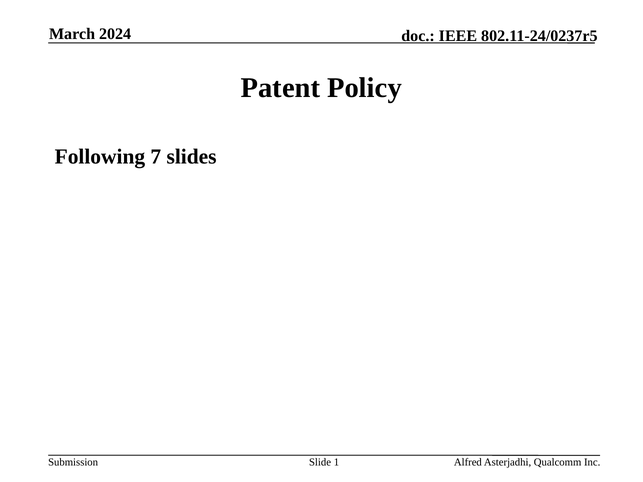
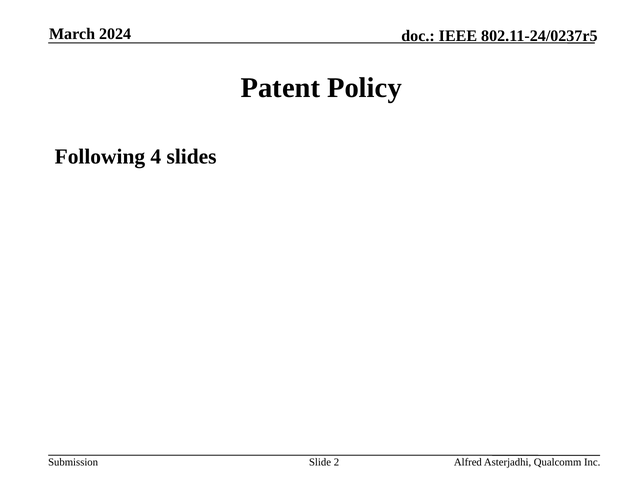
7: 7 -> 4 (156, 157)
1: 1 -> 2 (336, 463)
